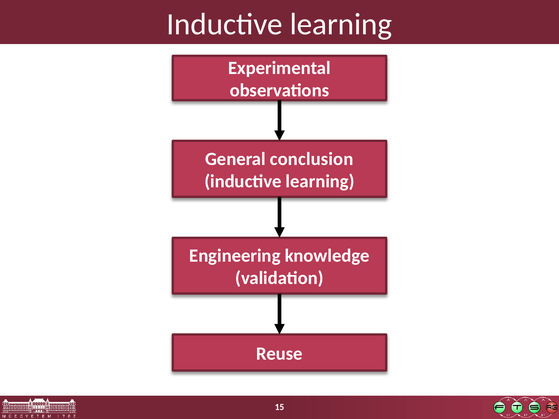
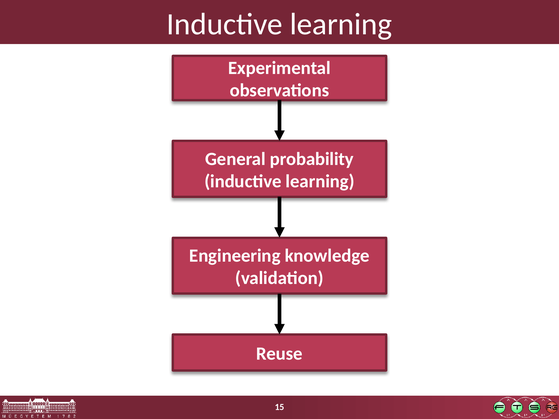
conclusion: conclusion -> probability (312, 159)
